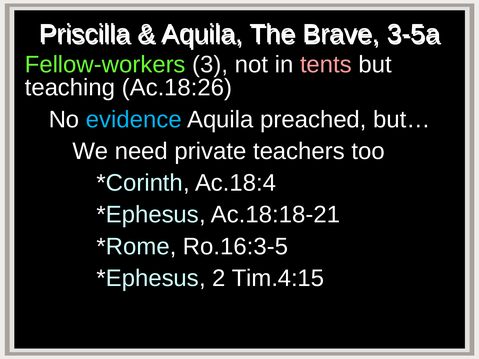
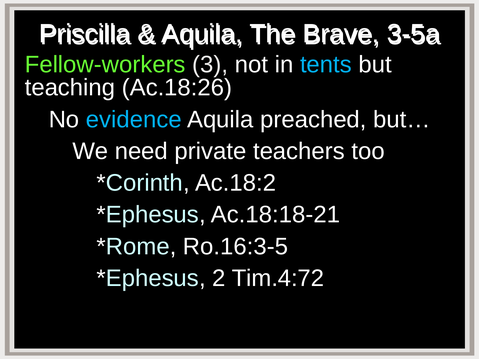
tents colour: pink -> light blue (326, 65)
Ac.18:4: Ac.18:4 -> Ac.18:2 (236, 183)
Tim.4:15: Tim.4:15 -> Tim.4:72 (278, 278)
